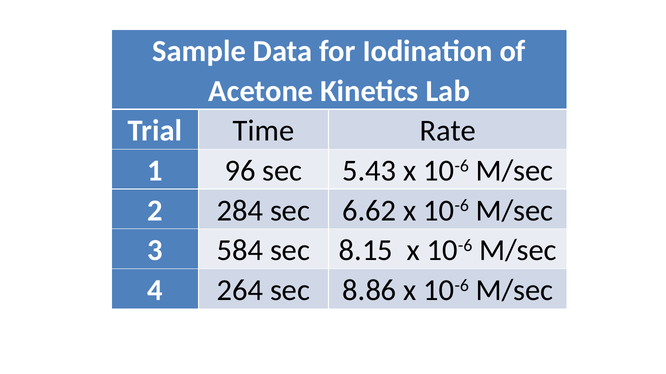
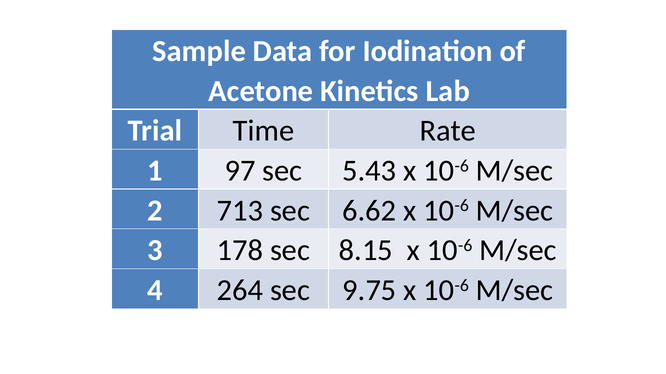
96: 96 -> 97 (240, 171)
284: 284 -> 713 (240, 211)
584: 584 -> 178 (240, 251)
8.86: 8.86 -> 9.75 (369, 291)
